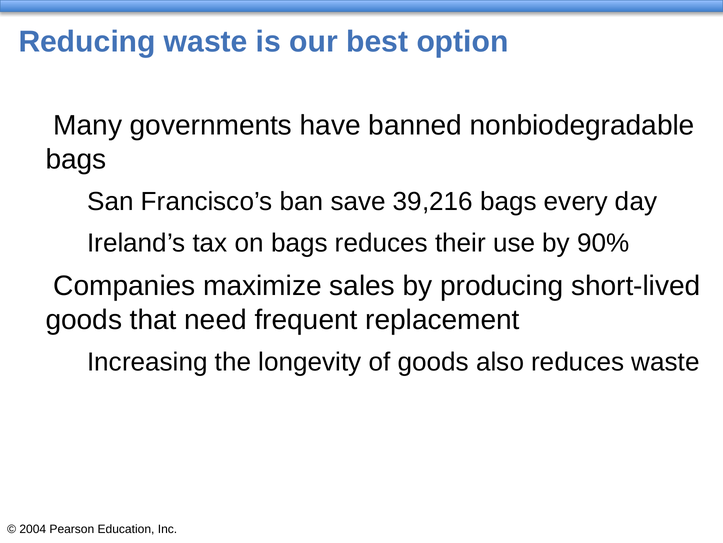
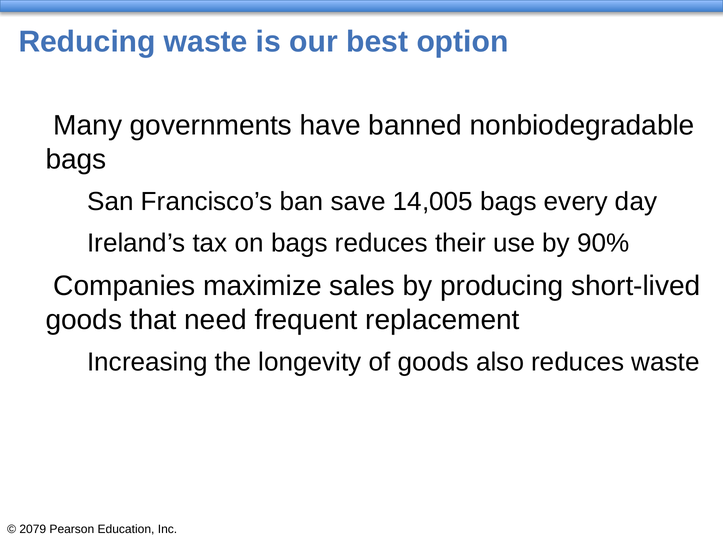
39,216: 39,216 -> 14,005 (433, 202)
2004: 2004 -> 2079 (33, 529)
